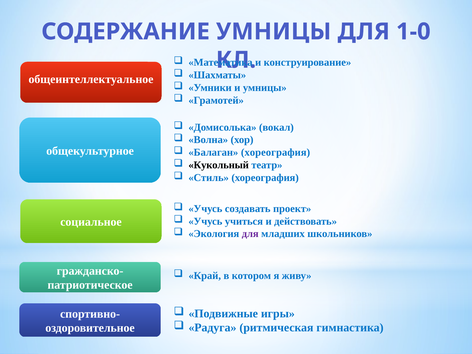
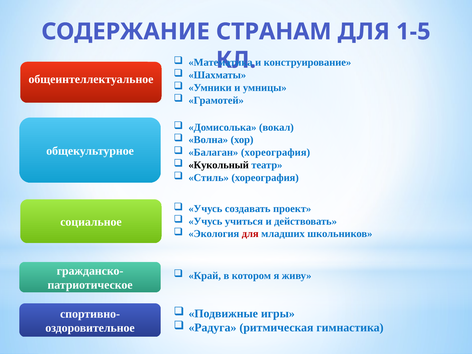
СОДЕРЖАНИЕ УМНИЦЫ: УМНИЦЫ -> СТРАНАМ (274, 32)
1-0: 1-0 -> 1-5 (413, 32)
для colour: purple -> red (250, 234)
